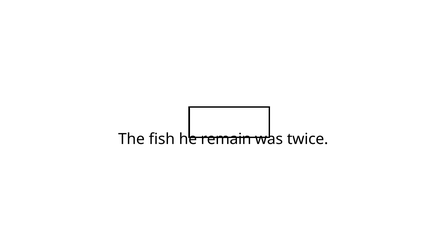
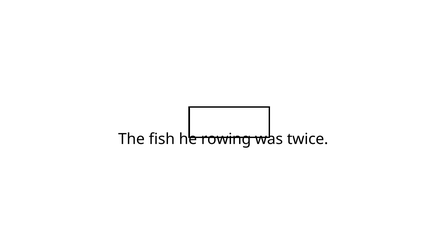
remain: remain -> rowing (226, 139)
